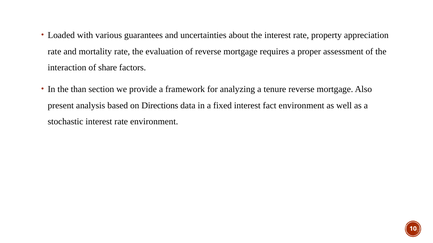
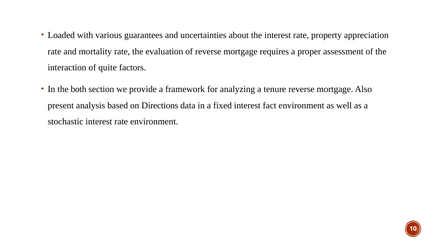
share: share -> quite (108, 68)
than: than -> both (79, 89)
